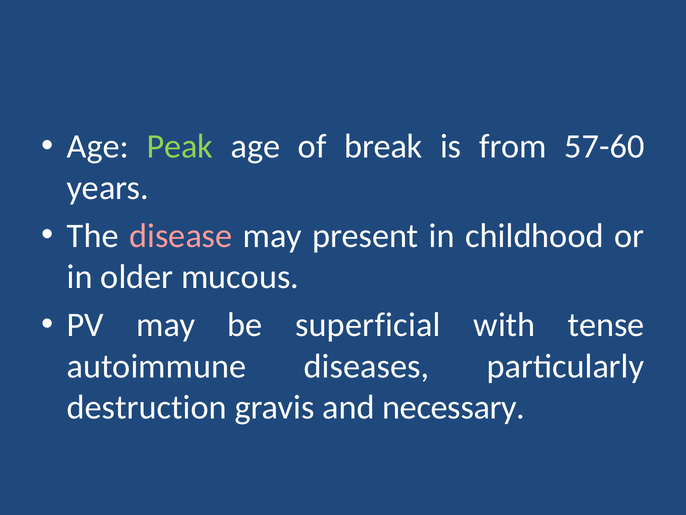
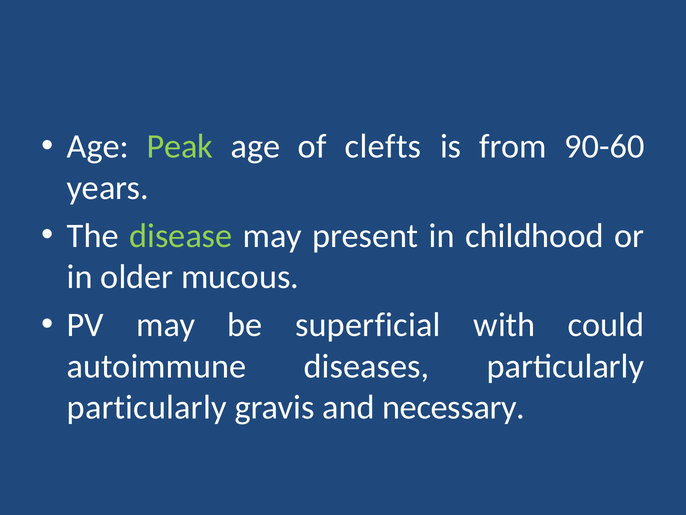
break: break -> clefts (383, 146)
57-60: 57-60 -> 90-60 (604, 146)
disease colour: pink -> light green (181, 236)
tense: tense -> could (606, 325)
destruction: destruction -> particularly (147, 407)
